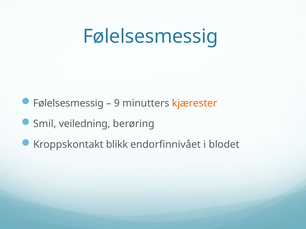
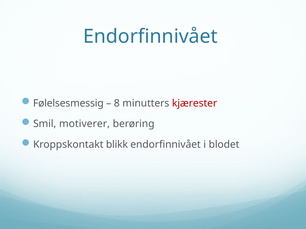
Følelsesmessig: Følelsesmessig -> Endorfinnivået (150, 36)
9: 9 -> 8 (117, 103)
kjærester colour: orange -> red (195, 103)
veiledning: veiledning -> motiverer (84, 124)
